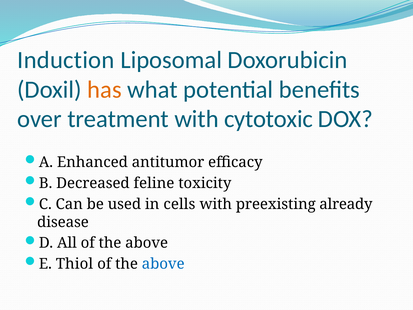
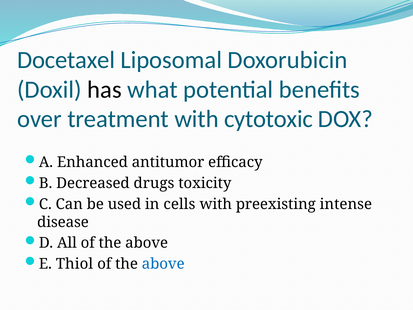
Induction: Induction -> Docetaxel (66, 60)
has colour: orange -> black (105, 89)
feline: feline -> drugs (154, 183)
already: already -> intense (346, 204)
